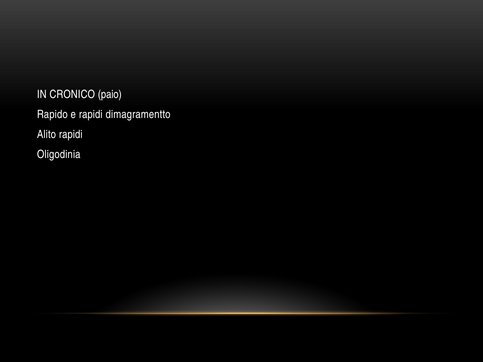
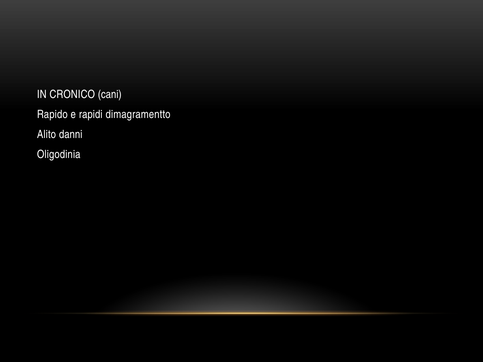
paio: paio -> cani (110, 95)
Alito rapidi: rapidi -> danni (71, 135)
